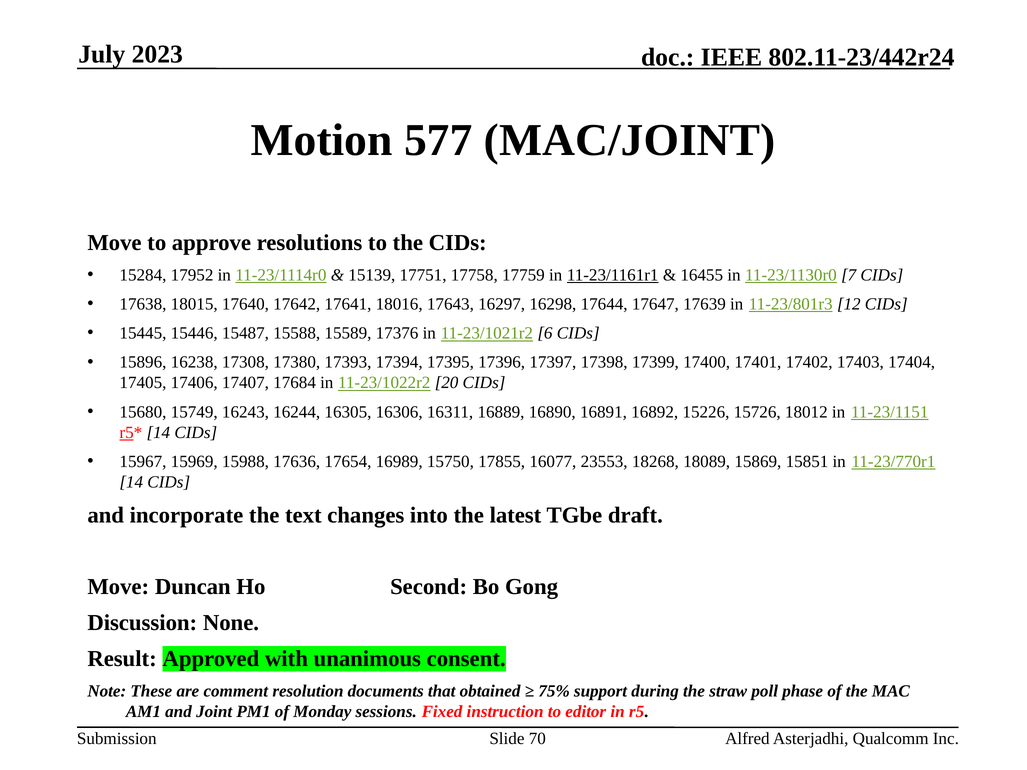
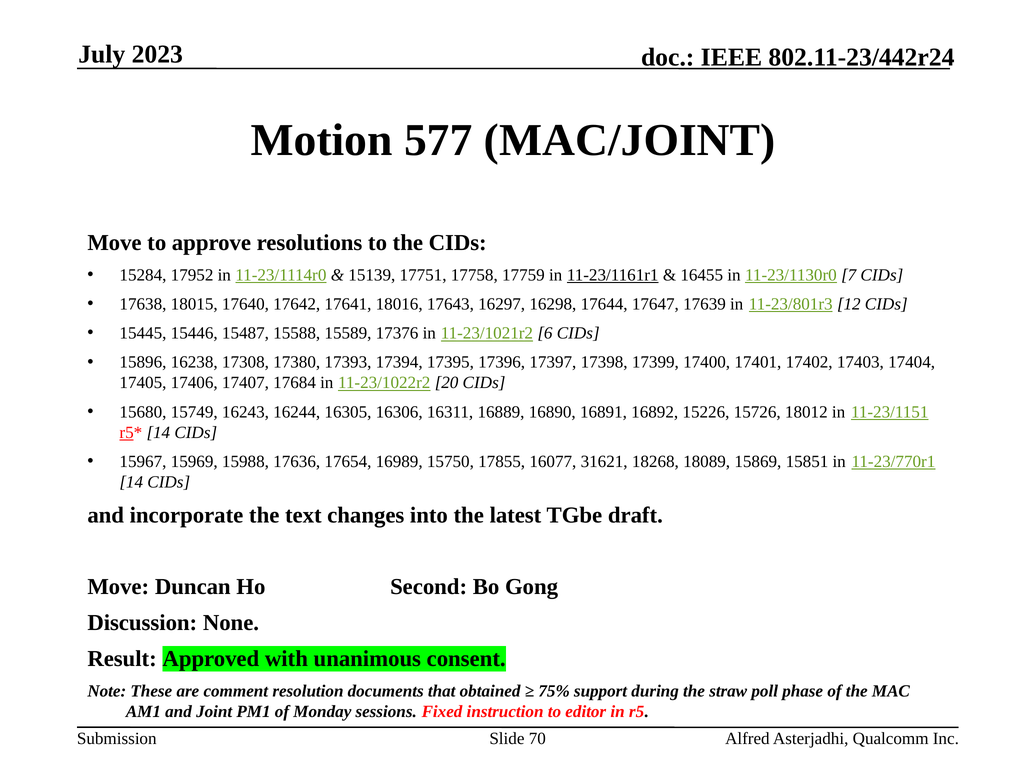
23553: 23553 -> 31621 (604, 462)
